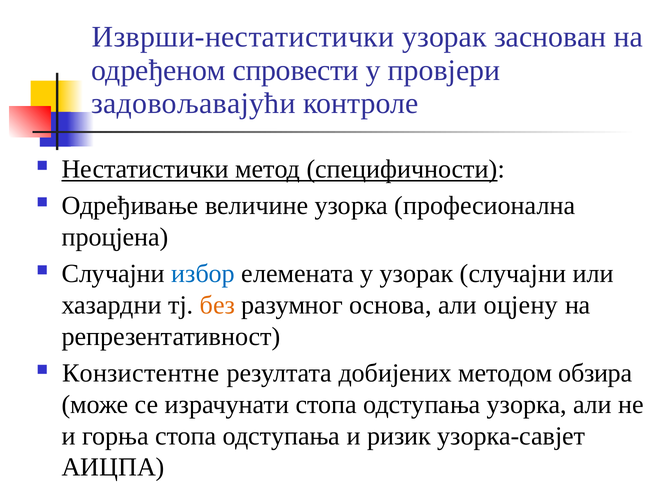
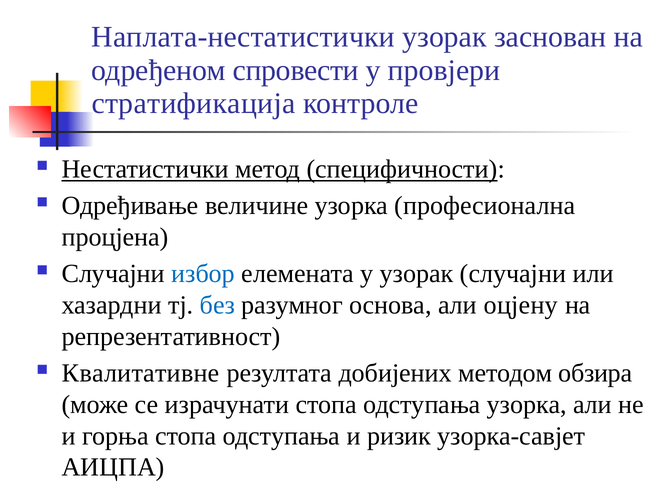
Изврши-нестатистички: Изврши-нестатистички -> Наплата-нестатистички (243, 37)
задовољавајући: задовољавајући -> стратификација (193, 103)
без colour: orange -> blue (217, 305)
Конзистентне: Конзистентне -> Квалитативне (141, 373)
